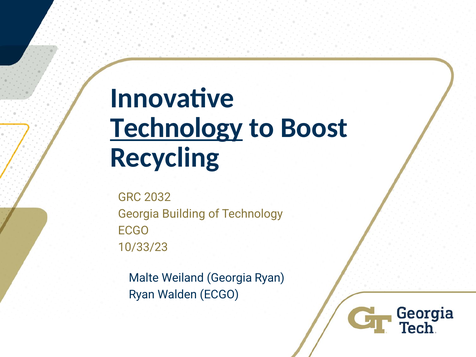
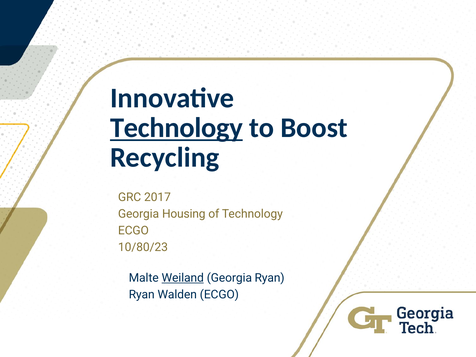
2032: 2032 -> 2017 (157, 197)
Building: Building -> Housing (184, 214)
10/33/23: 10/33/23 -> 10/80/23 (143, 247)
Weiland underline: none -> present (183, 278)
